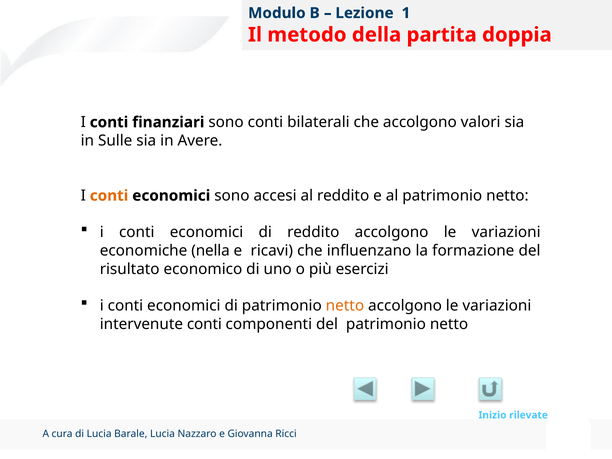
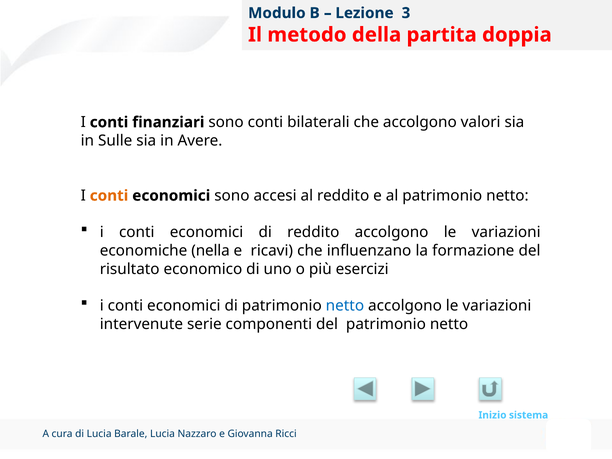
1: 1 -> 3 (406, 13)
netto colour: orange -> blue (345, 306)
intervenute conti: conti -> serie (204, 324)
rilevate: rilevate -> sistema (529, 415)
